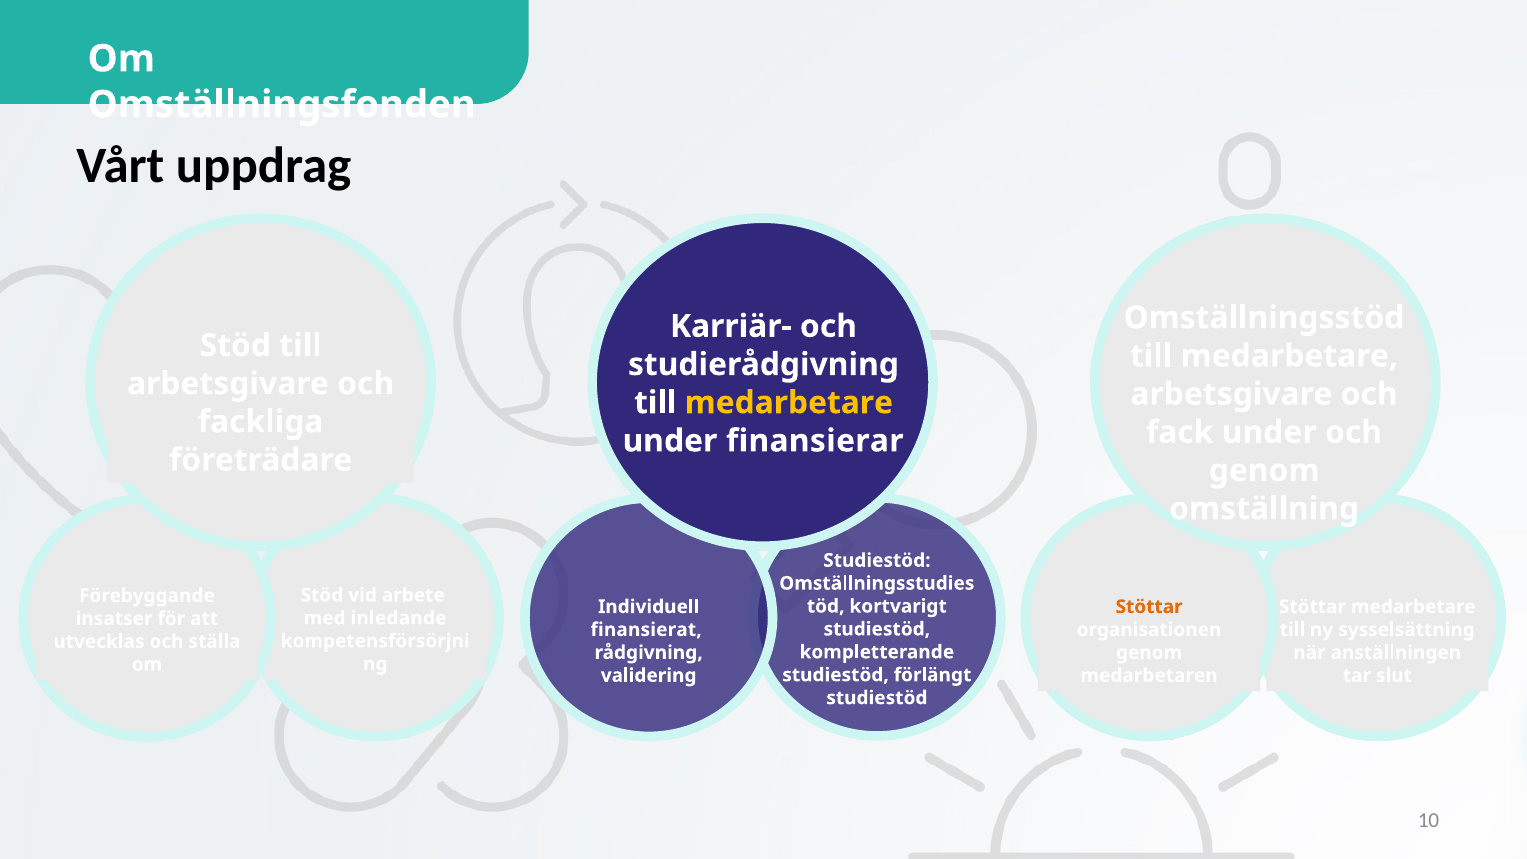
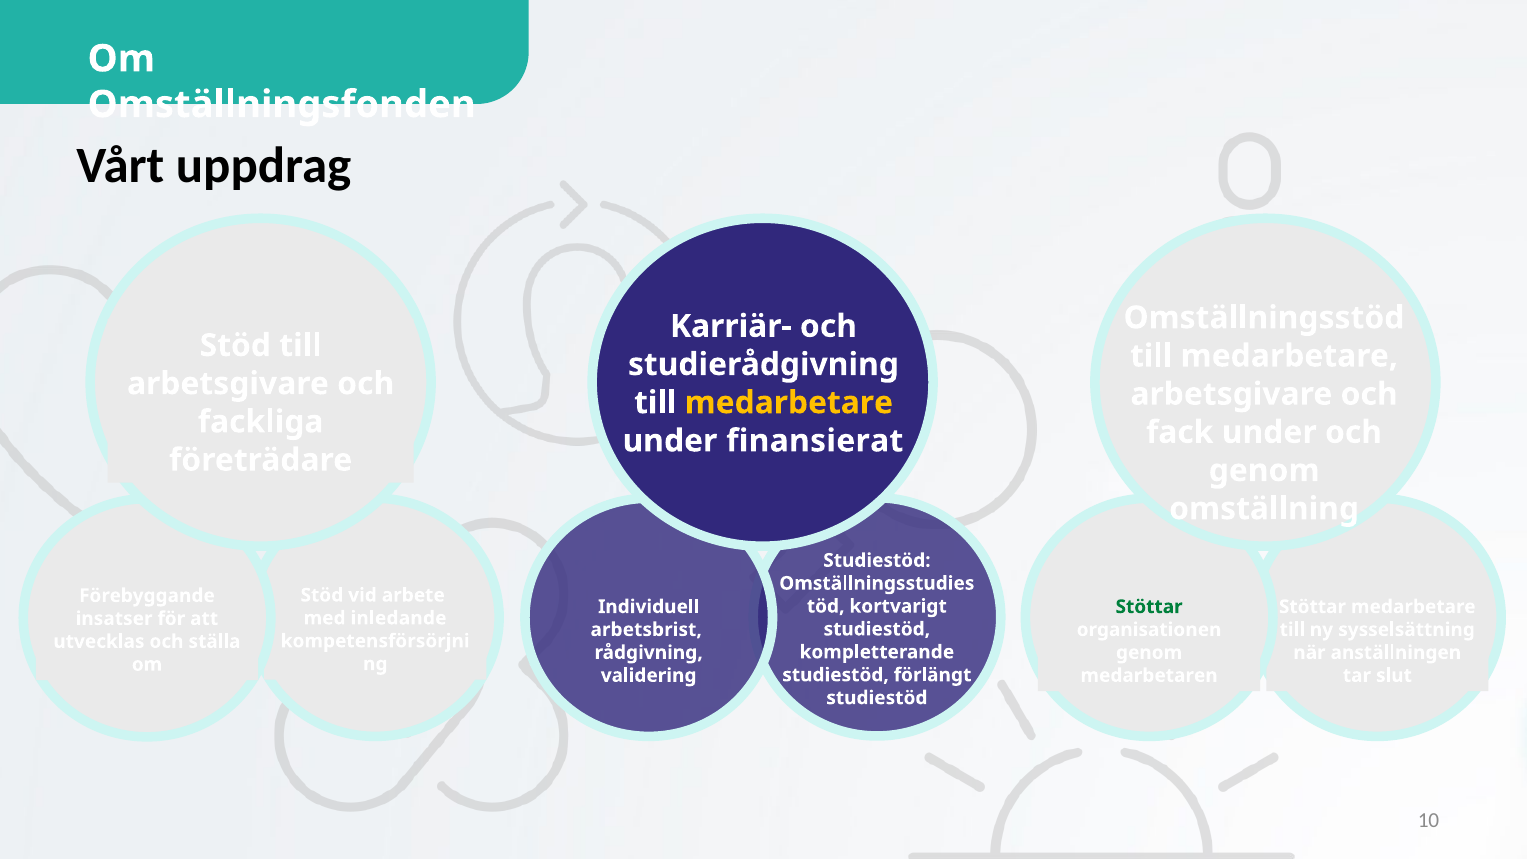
finansierar: finansierar -> finansierat (815, 441)
Stöttar colour: orange -> green (1149, 607)
finansierat: finansierat -> arbetsbrist (646, 630)
